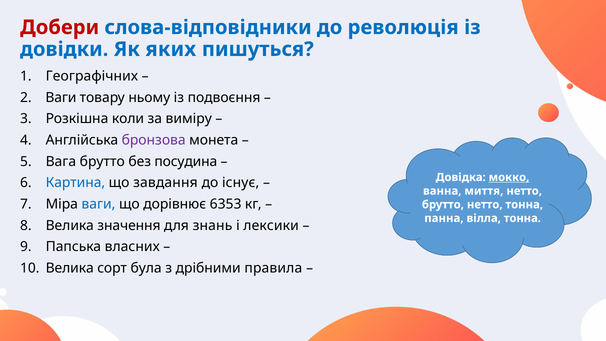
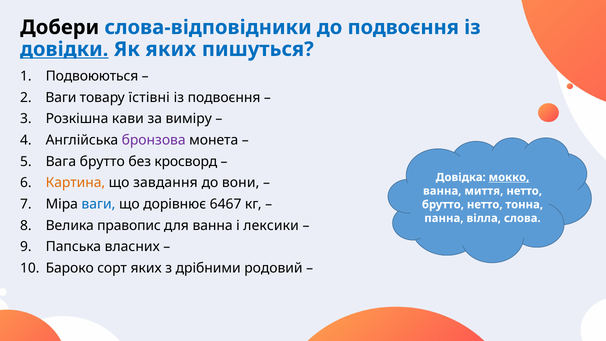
Добери colour: red -> black (60, 27)
до революція: революція -> подвоєння (403, 27)
довідки underline: none -> present (64, 49)
Географічних: Географічних -> Подвоюються (92, 76)
ньому: ньому -> їстівні (149, 97)
коли: коли -> кави (128, 119)
посудина: посудина -> кросворд (186, 161)
Картина colour: blue -> orange (75, 183)
існує: існує -> вони (241, 183)
6353: 6353 -> 6467 (226, 204)
вілла тонна: тонна -> слова (522, 218)
значення: значення -> правопис (129, 225)
для знань: знань -> ванна (213, 225)
Велика: Велика -> Бароко (70, 268)
сорт була: була -> яких (146, 268)
правила: правила -> родовий (273, 268)
